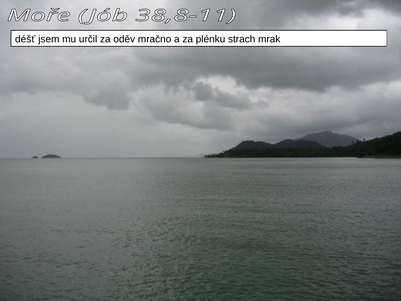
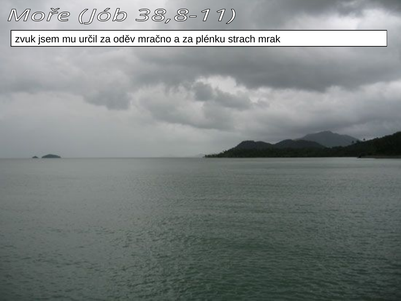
déšť: déšť -> zvuk (25, 39)
